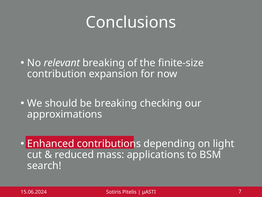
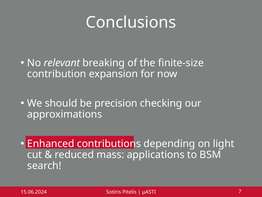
be breaking: breaking -> precision (116, 103)
